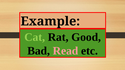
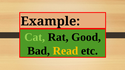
Read colour: pink -> yellow (65, 51)
